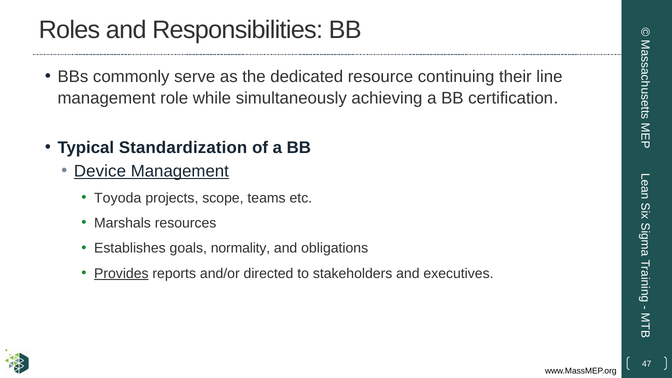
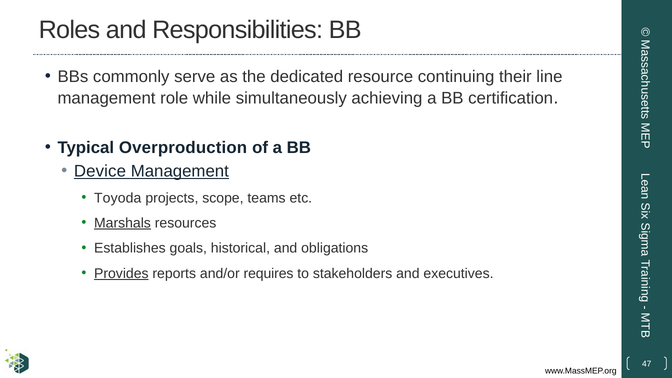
Standardization: Standardization -> Overproduction (183, 148)
Marshals underline: none -> present (122, 223)
normality: normality -> historical (240, 248)
directed: directed -> requires (269, 274)
